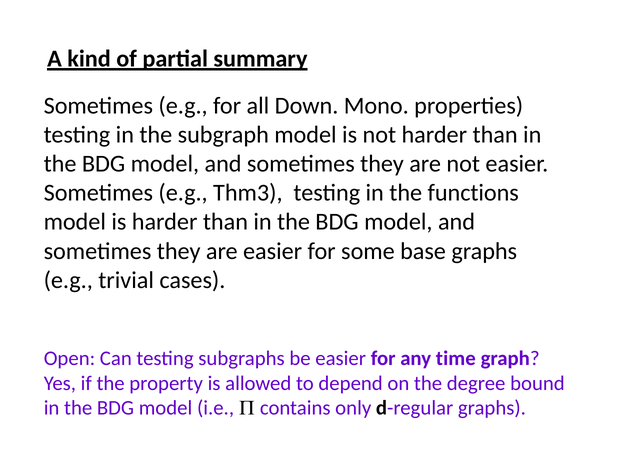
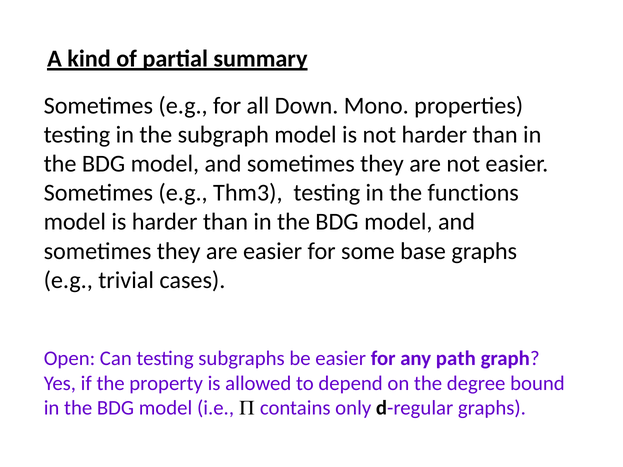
time: time -> path (456, 359)
